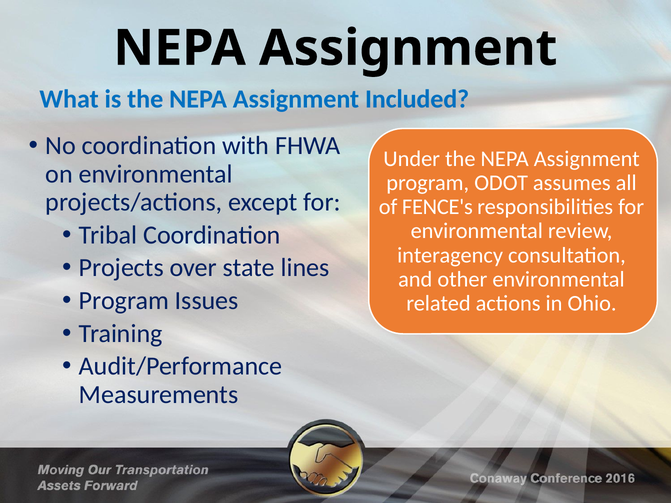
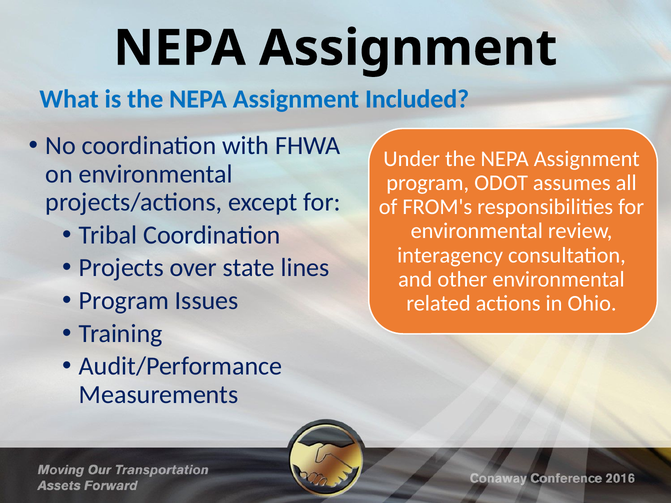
FENCE's: FENCE's -> FROM's (437, 207)
